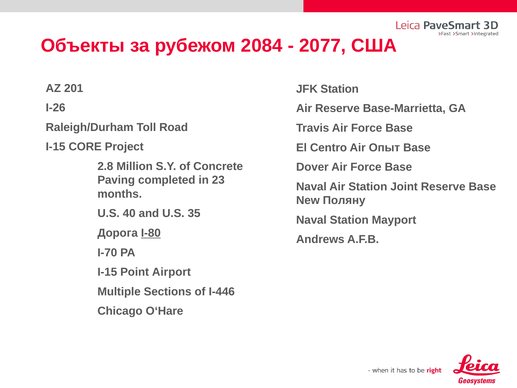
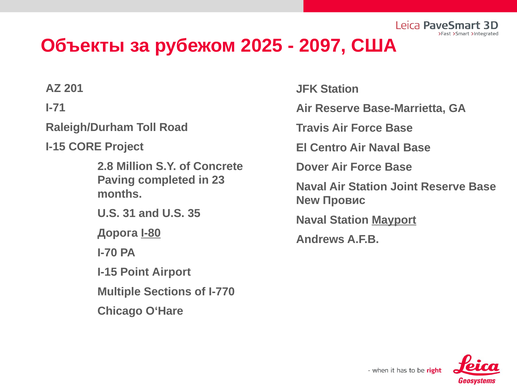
2084: 2084 -> 2025 (262, 46)
2077: 2077 -> 2097 (323, 46)
I-26: I-26 -> I-71 (56, 108)
Air Опыт: Опыт -> Naval (384, 148)
Поляну: Поляну -> Провис (344, 200)
40: 40 -> 31 (129, 213)
Mayport underline: none -> present (394, 220)
I-446: I-446 -> I-770 (222, 291)
